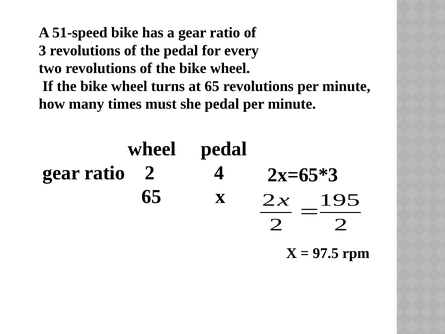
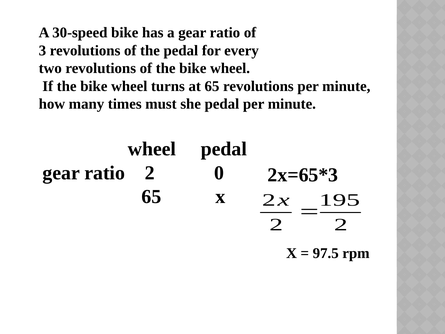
51-speed: 51-speed -> 30-speed (80, 33)
4: 4 -> 0 (219, 173)
